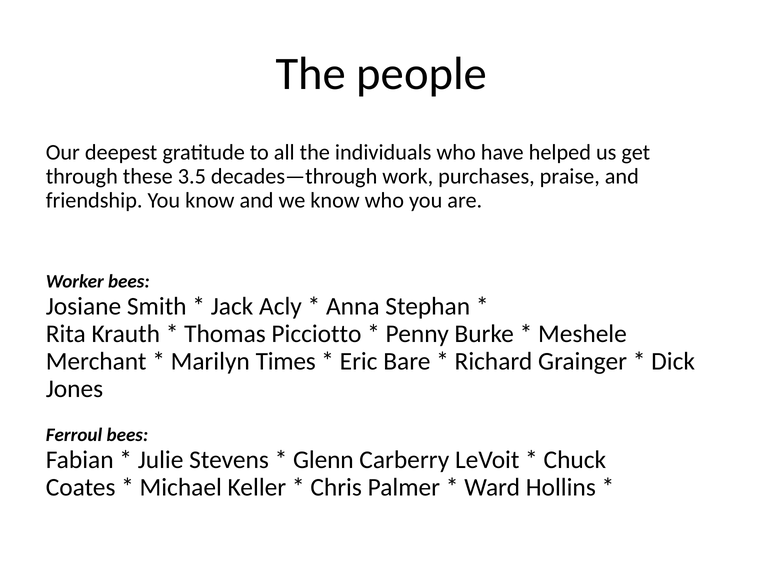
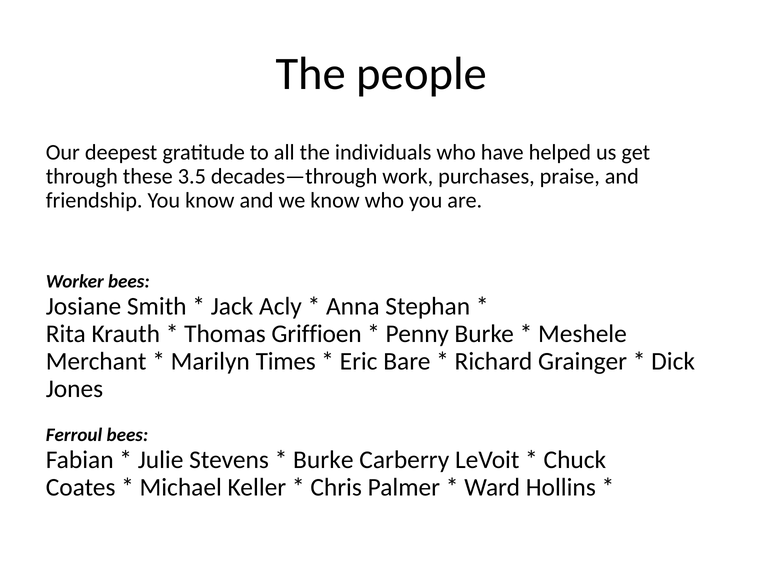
Picciotto: Picciotto -> Griffioen (317, 334)
Glenn: Glenn -> Burke (323, 460)
